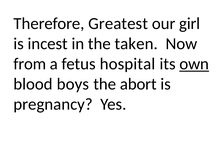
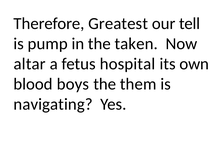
girl: girl -> tell (190, 24)
incest: incest -> pump (48, 44)
from: from -> altar (30, 64)
own underline: present -> none (194, 64)
abort: abort -> them (138, 84)
pregnancy: pregnancy -> navigating (53, 104)
